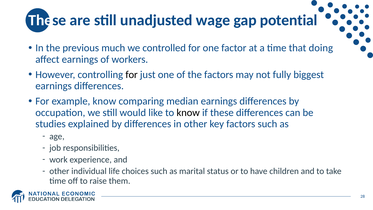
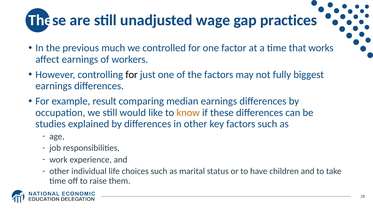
potential: potential -> practices (289, 20)
doing: doing -> works (321, 48)
example know: know -> result (104, 101)
know colour: black -> orange (188, 112)
